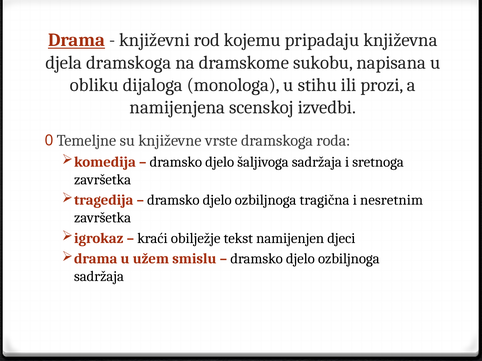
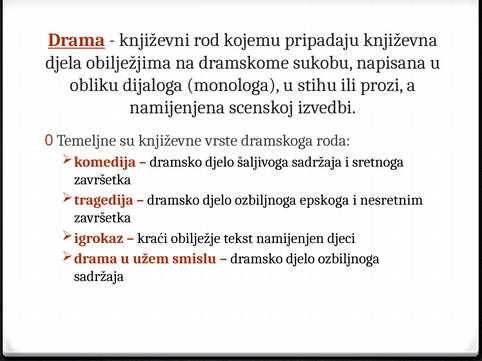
djela dramskoga: dramskoga -> obilježjima (129, 63)
tragična: tragična -> epskoga (324, 200)
